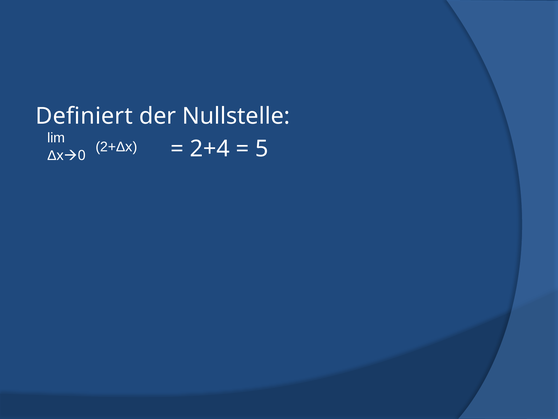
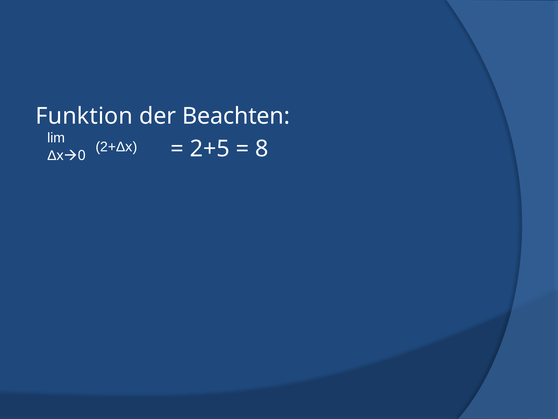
Definiert: Definiert -> Funktion (84, 116)
Nullstelle: Nullstelle -> Beachten (236, 116)
2+4: 2+4 -> 2+5 (210, 149)
5: 5 -> 8 (262, 149)
